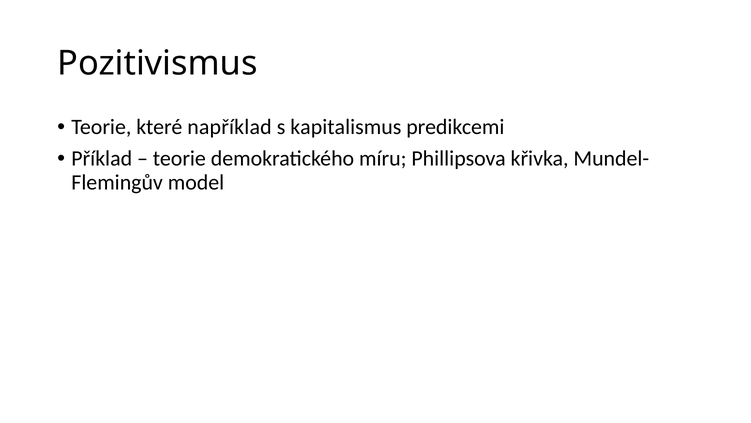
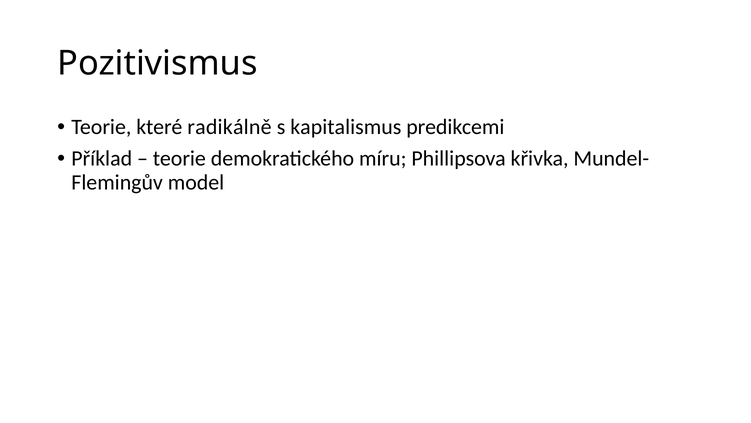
například: například -> radikálně (229, 127)
